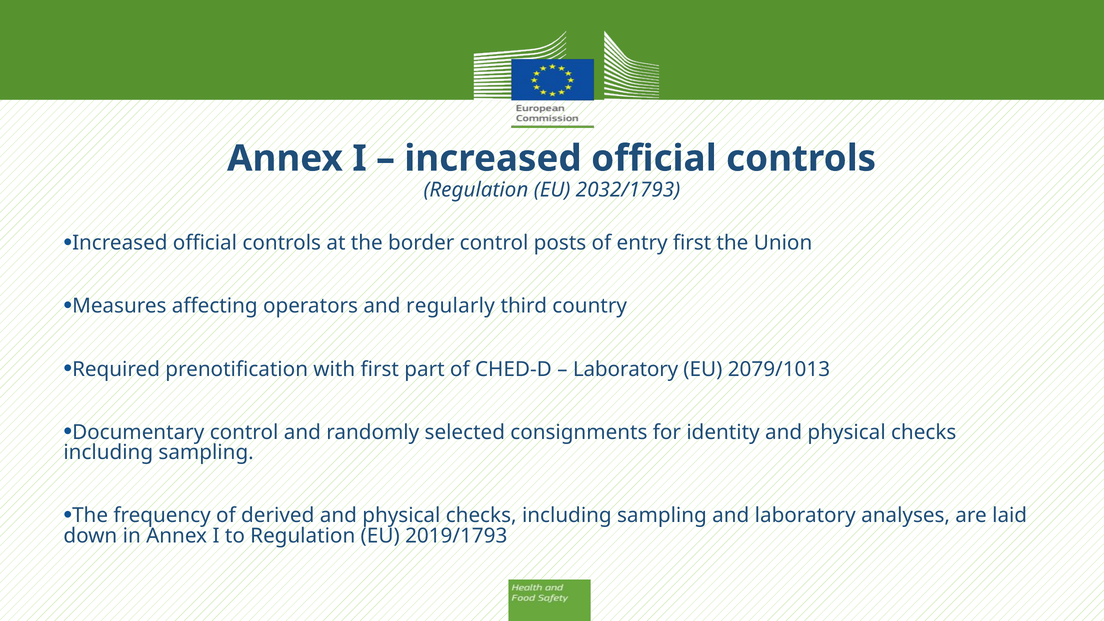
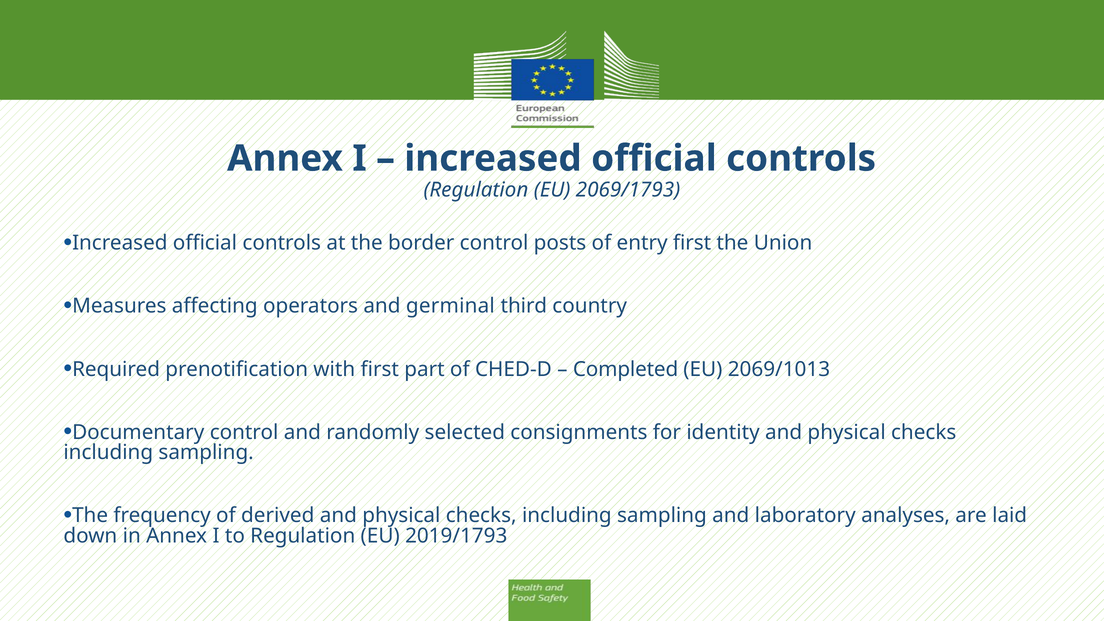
2032/1793: 2032/1793 -> 2069/1793 (628, 190)
regularly: regularly -> germinal (450, 306)
Laboratory: Laboratory -> Completed (626, 369)
2079/1013: 2079/1013 -> 2069/1013 (779, 369)
